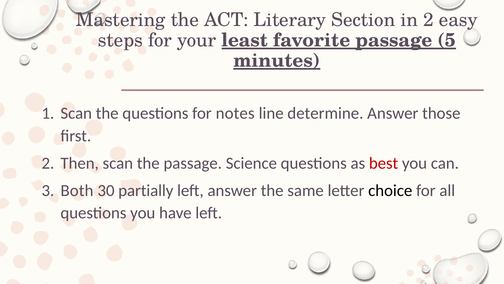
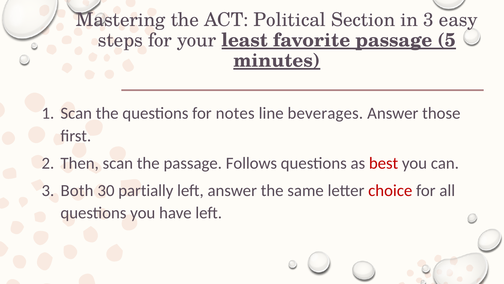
Literary: Literary -> Political (290, 20)
in 2: 2 -> 3 (428, 20)
determine: determine -> beverages (325, 113)
Science: Science -> Follows (251, 163)
choice colour: black -> red (390, 190)
